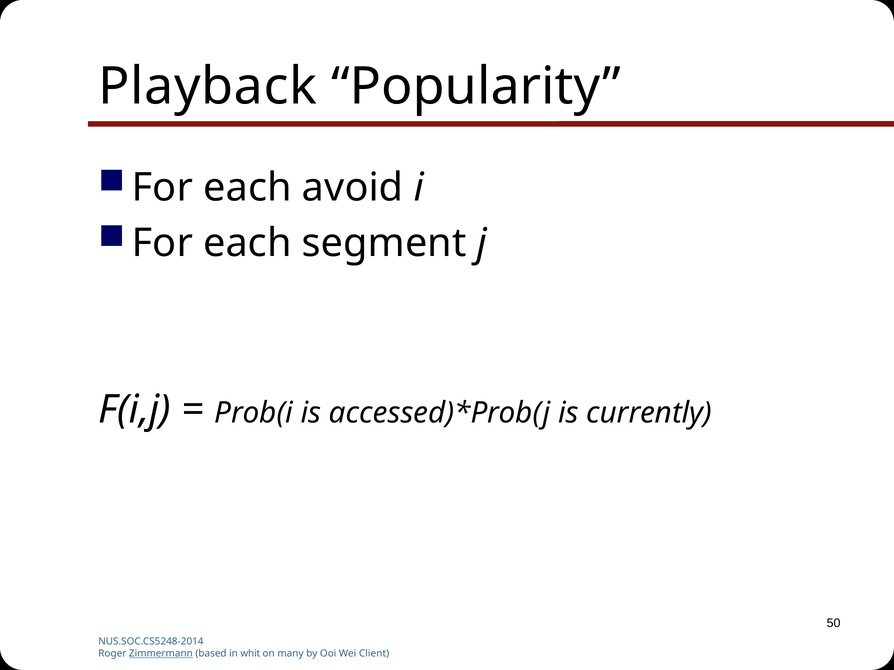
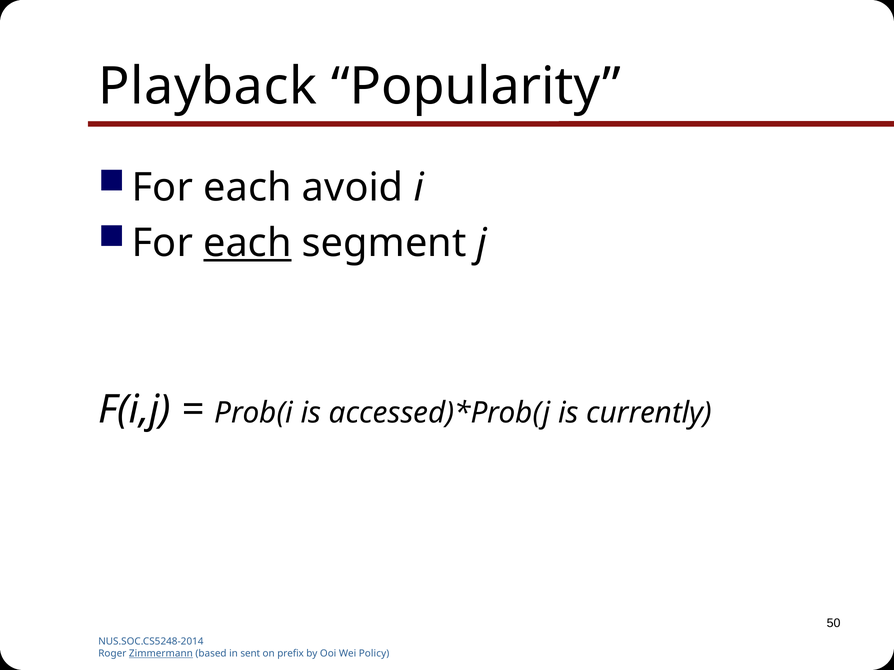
each underline: none -> present (247, 243)
whit: whit -> sent (250, 654)
many: many -> prefix (291, 654)
Client: Client -> Policy (374, 654)
